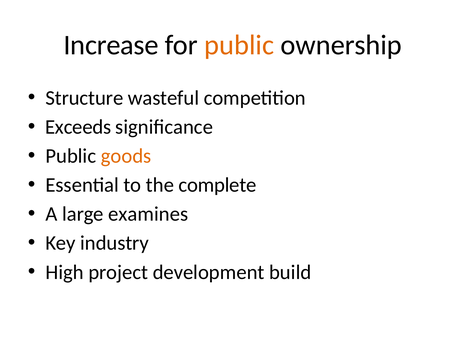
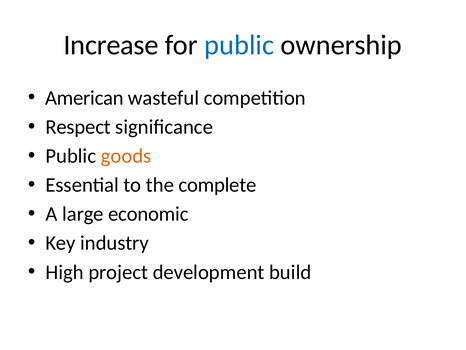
public colour: orange -> blue (239, 45)
Structure: Structure -> American (84, 98)
Exceeds: Exceeds -> Respect (78, 127)
examines: examines -> economic (148, 214)
